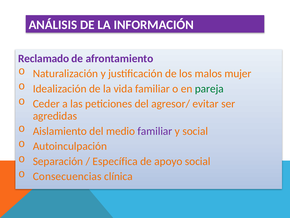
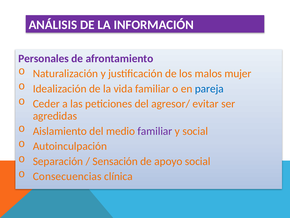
Reclamado: Reclamado -> Personales (44, 58)
pareja colour: green -> blue (209, 89)
Específica: Específica -> Sensación (115, 161)
